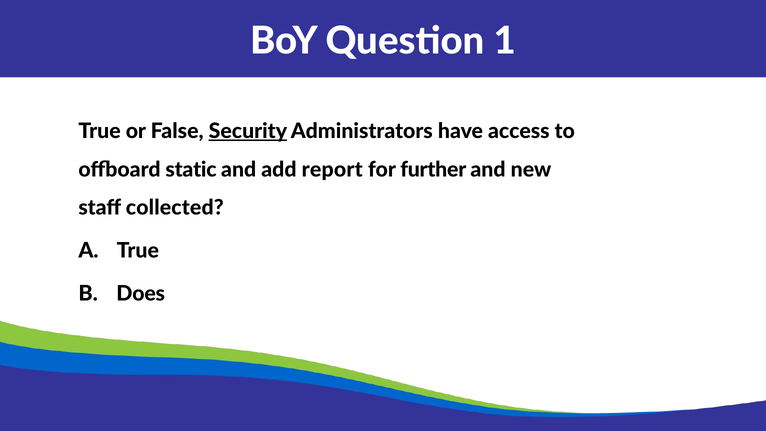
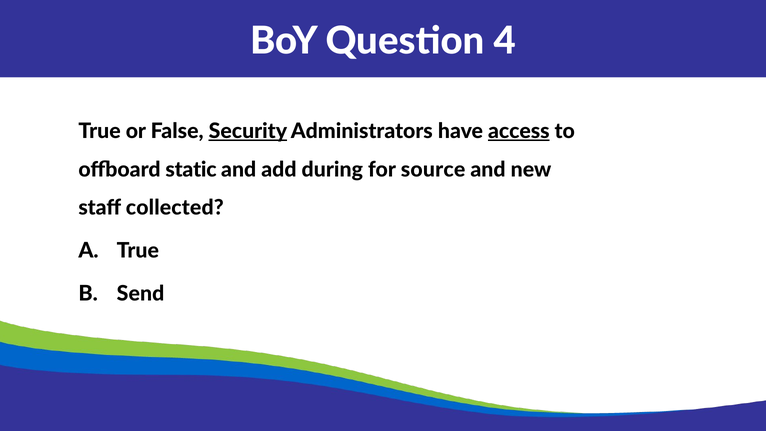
1: 1 -> 4 (505, 41)
access underline: none -> present (519, 131)
report: report -> during (332, 169)
further: further -> source (433, 169)
Does: Does -> Send (141, 294)
